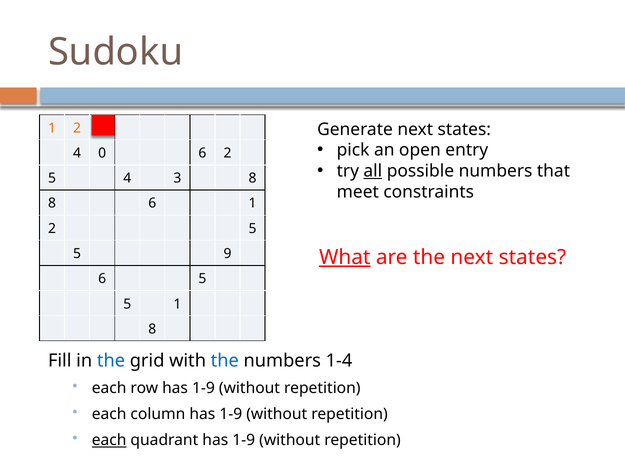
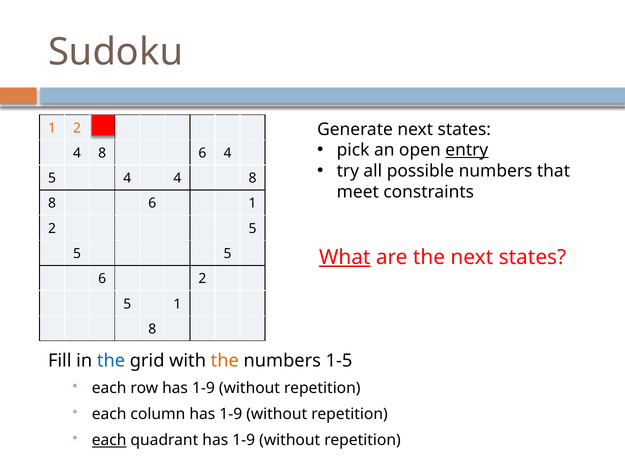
entry underline: none -> present (467, 150)
0: 0 -> 8 (102, 153)
6 2: 2 -> 4 (228, 153)
all underline: present -> none (373, 171)
4 3: 3 -> 4 (177, 178)
9: 9 -> 5 (228, 254)
6 5: 5 -> 2 (202, 279)
the colour: blue -> orange (225, 360)
1-4: 1-4 -> 1-5 (339, 360)
